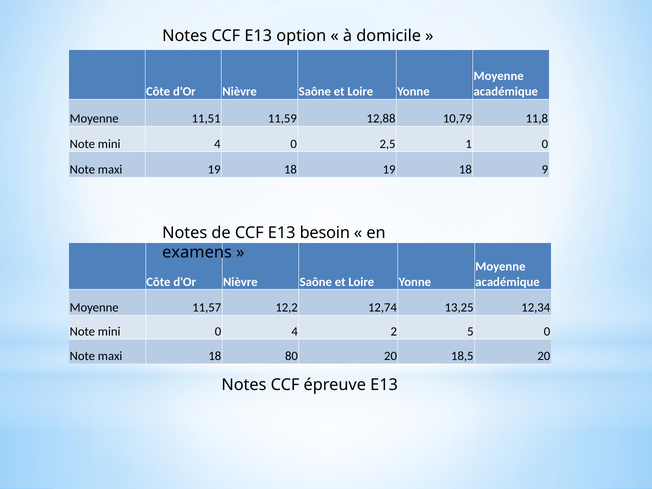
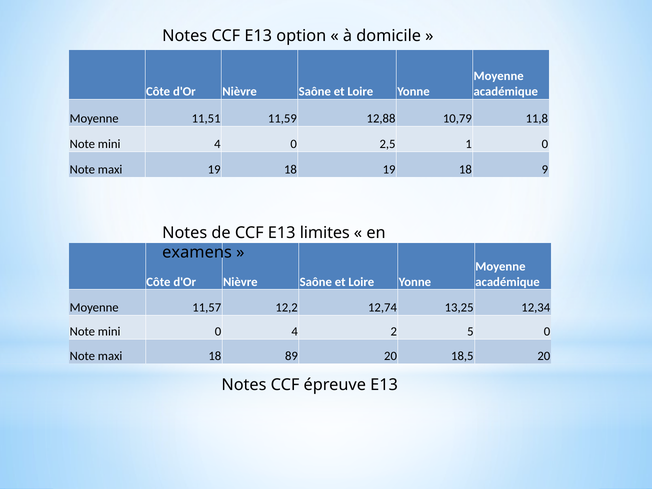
besoin: besoin -> limites (325, 233)
80: 80 -> 89 (291, 356)
